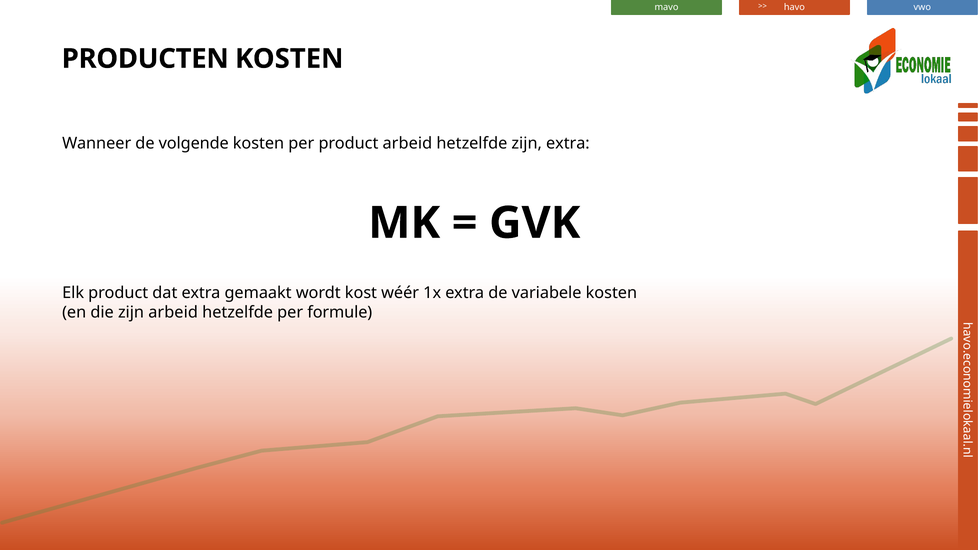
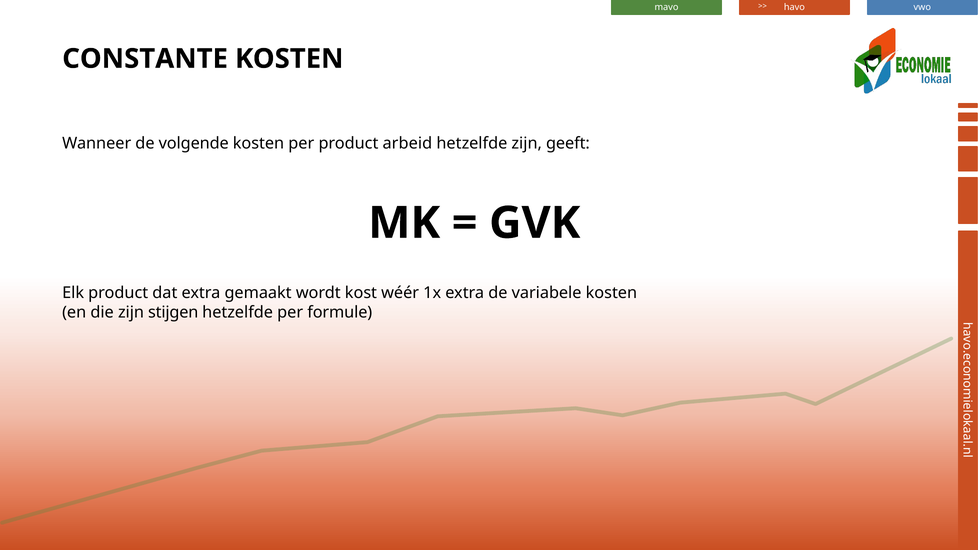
PRODUCTEN: PRODUCTEN -> CONSTANTE (145, 59)
zijn extra: extra -> geeft (568, 143)
zijn arbeid: arbeid -> stijgen (173, 313)
